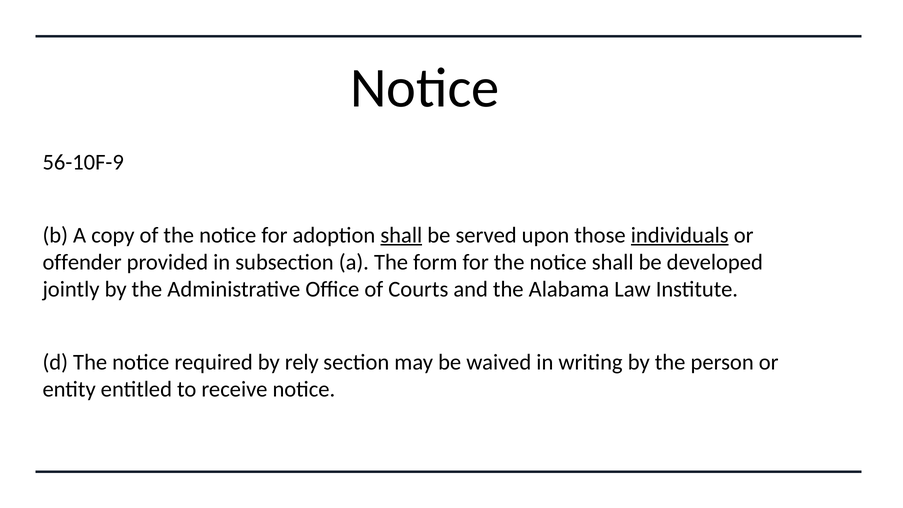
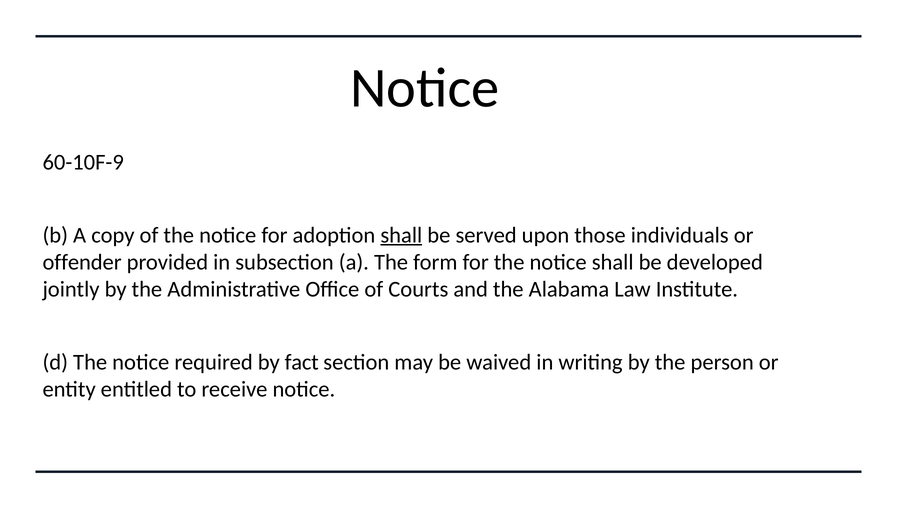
56-10F-9: 56-10F-9 -> 60-10F-9 (83, 162)
individuals underline: present -> none (680, 235)
rely: rely -> fact (302, 362)
